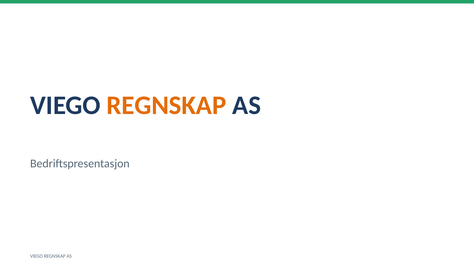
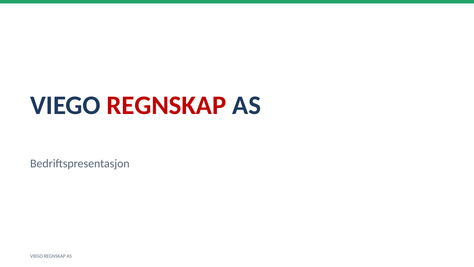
REGNSKAP colour: orange -> red (166, 105)
